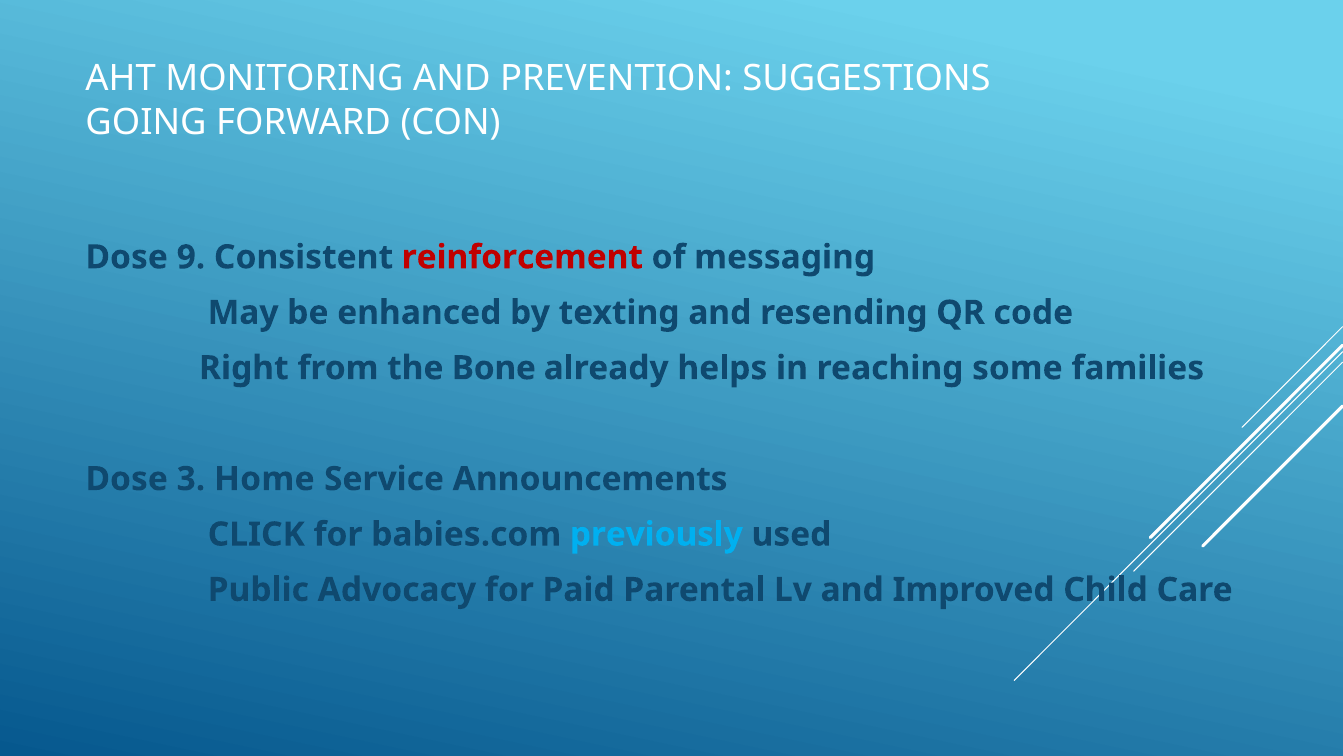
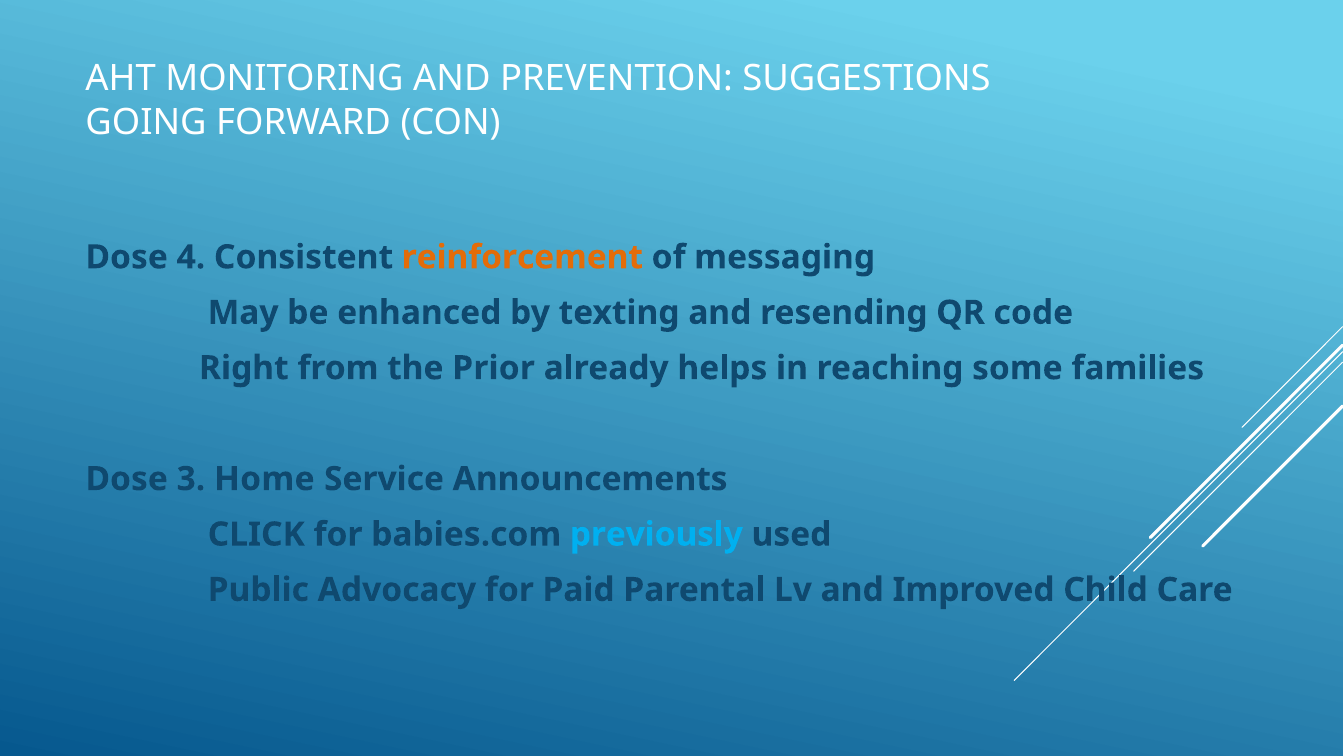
9: 9 -> 4 (191, 257)
reinforcement colour: red -> orange (522, 257)
Bone: Bone -> Prior (494, 368)
